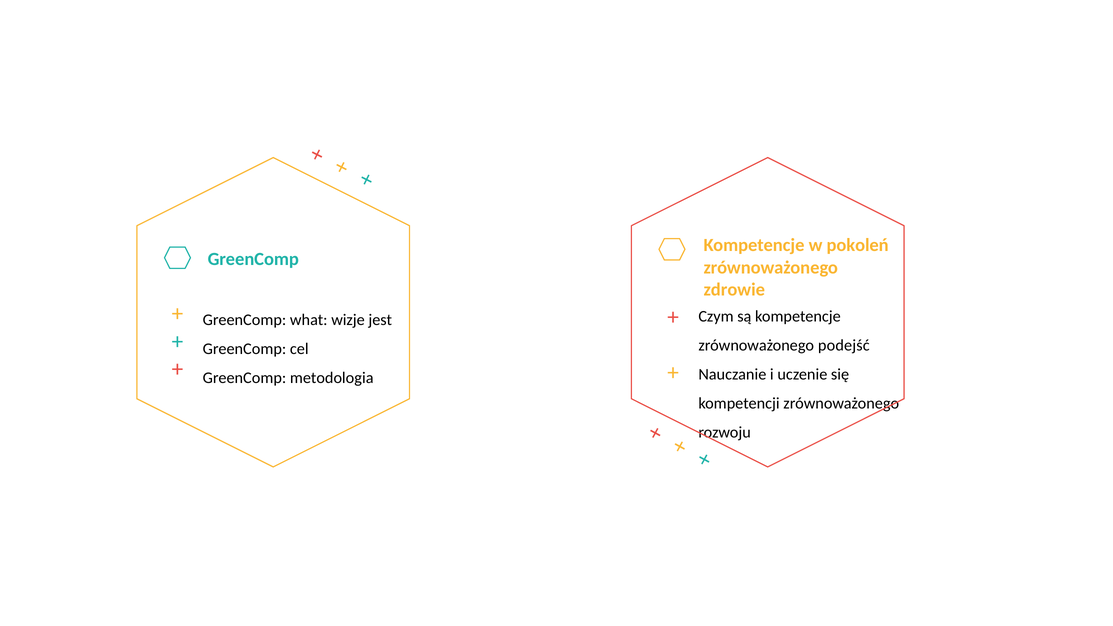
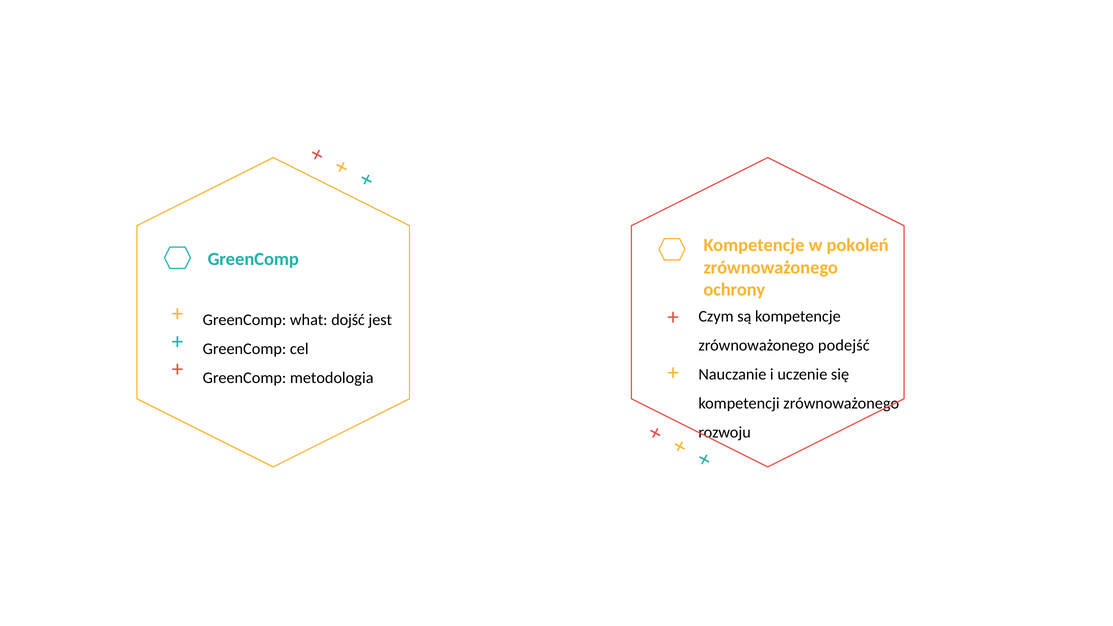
zdrowie: zdrowie -> ochrony (734, 290)
wizje: wizje -> dojść (348, 320)
